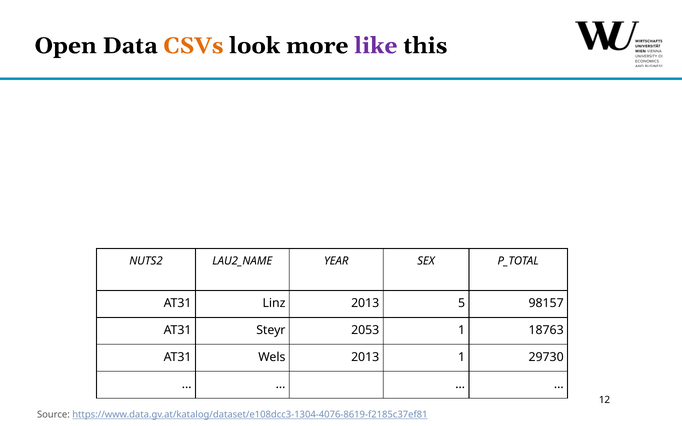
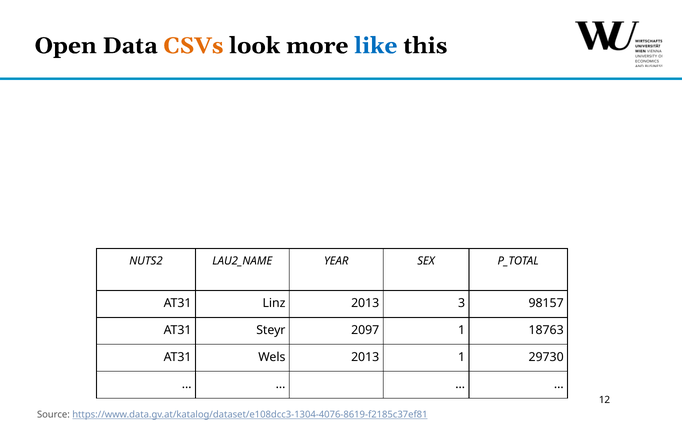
like colour: purple -> blue (376, 46)
5: 5 -> 3 (462, 304)
2053: 2053 -> 2097 (365, 331)
